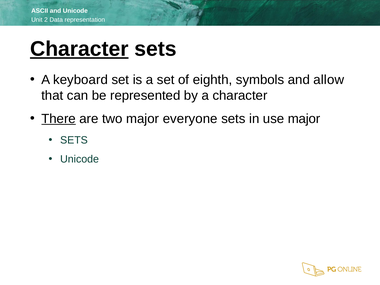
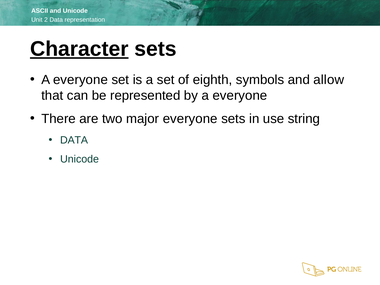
keyboard: keyboard -> everyone (80, 80)
by a character: character -> everyone (240, 95)
There underline: present -> none (59, 119)
use major: major -> string (304, 119)
SETS: SETS -> DATA (74, 140)
